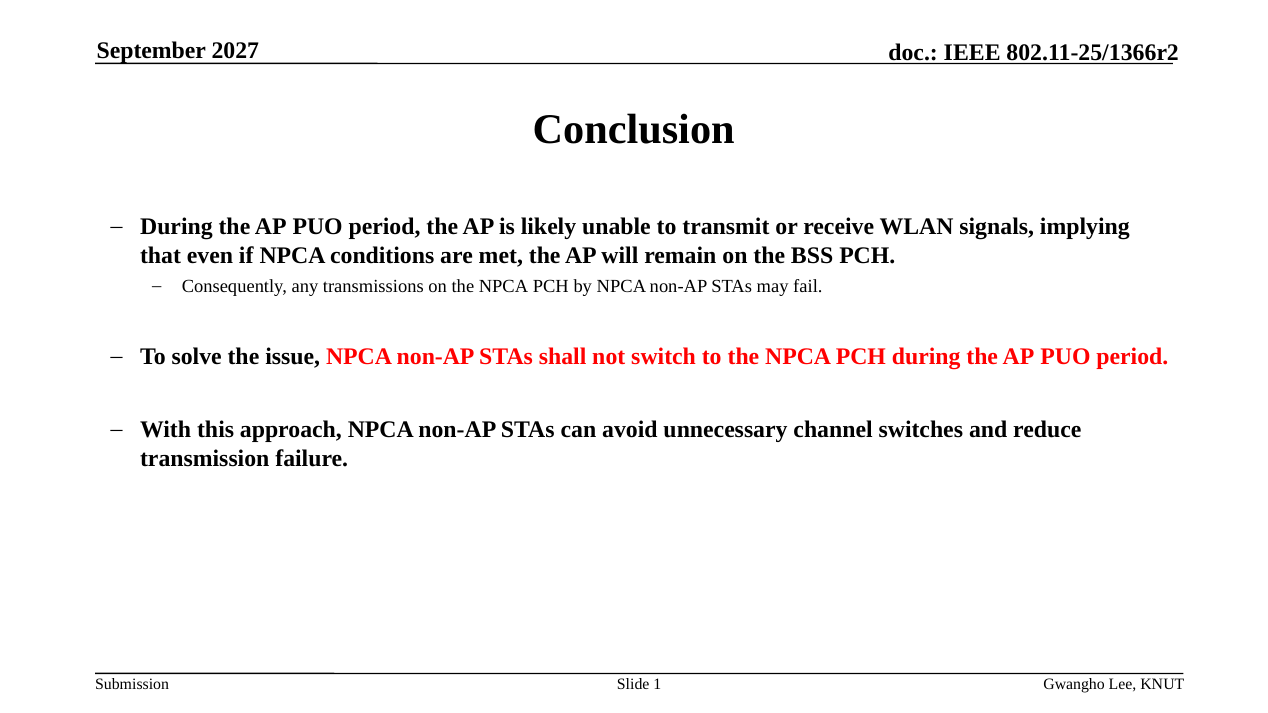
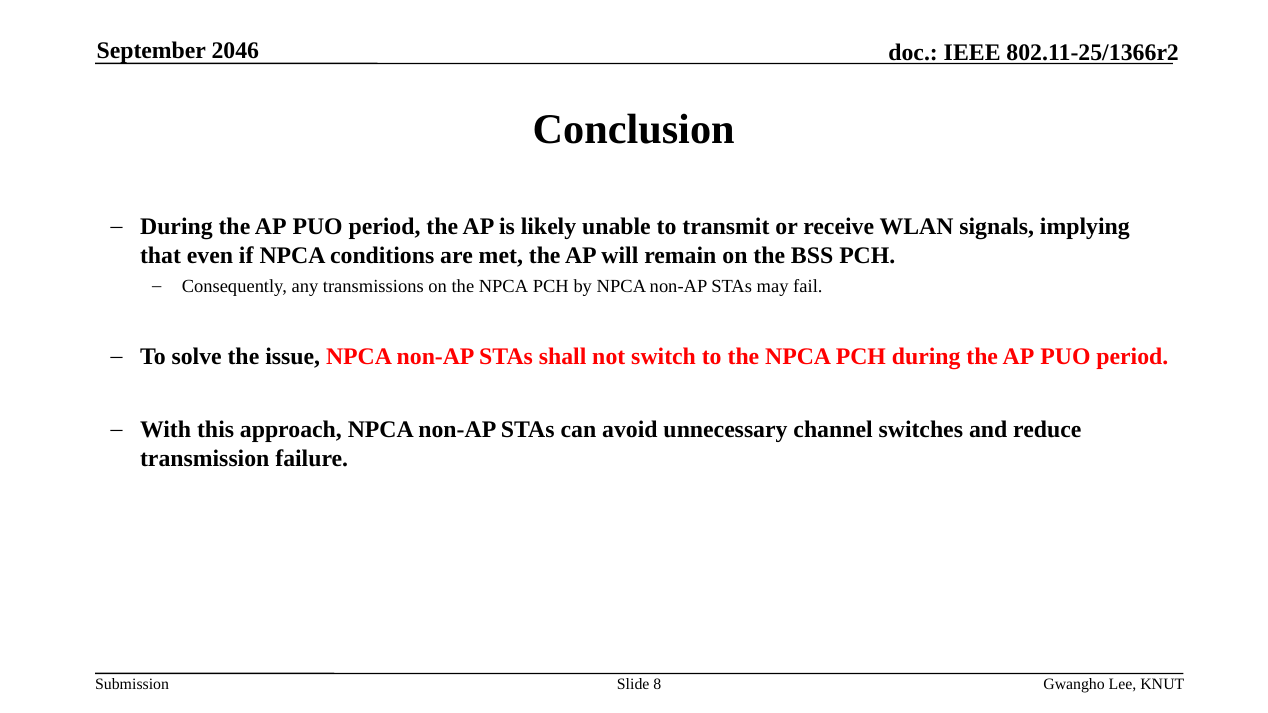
2027: 2027 -> 2046 (235, 50)
1: 1 -> 8 (657, 684)
